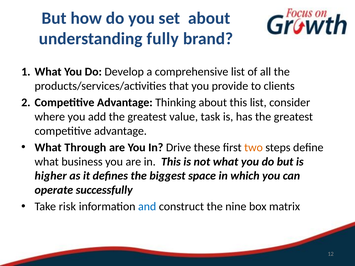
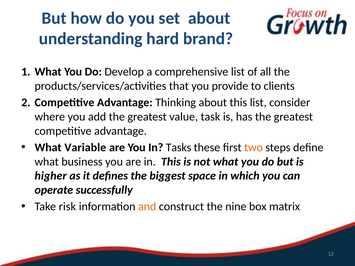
fully: fully -> hard (163, 39)
Through: Through -> Variable (85, 148)
Drive: Drive -> Tasks (179, 148)
and colour: blue -> orange (147, 207)
